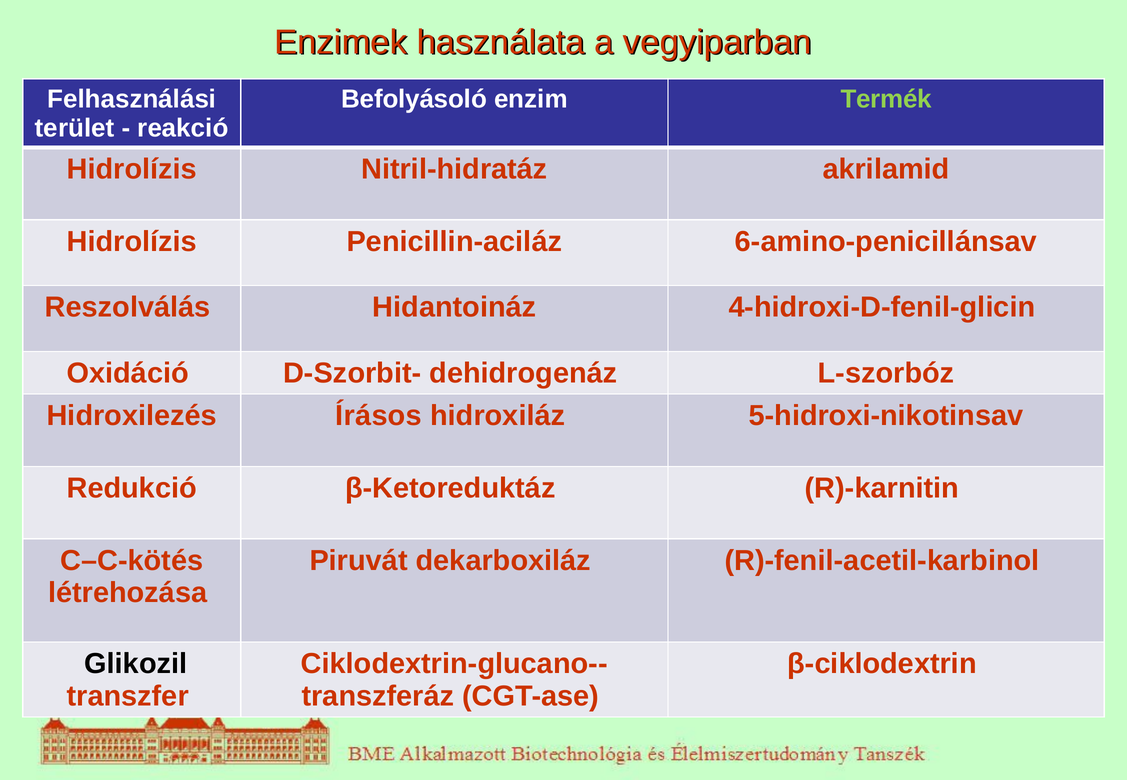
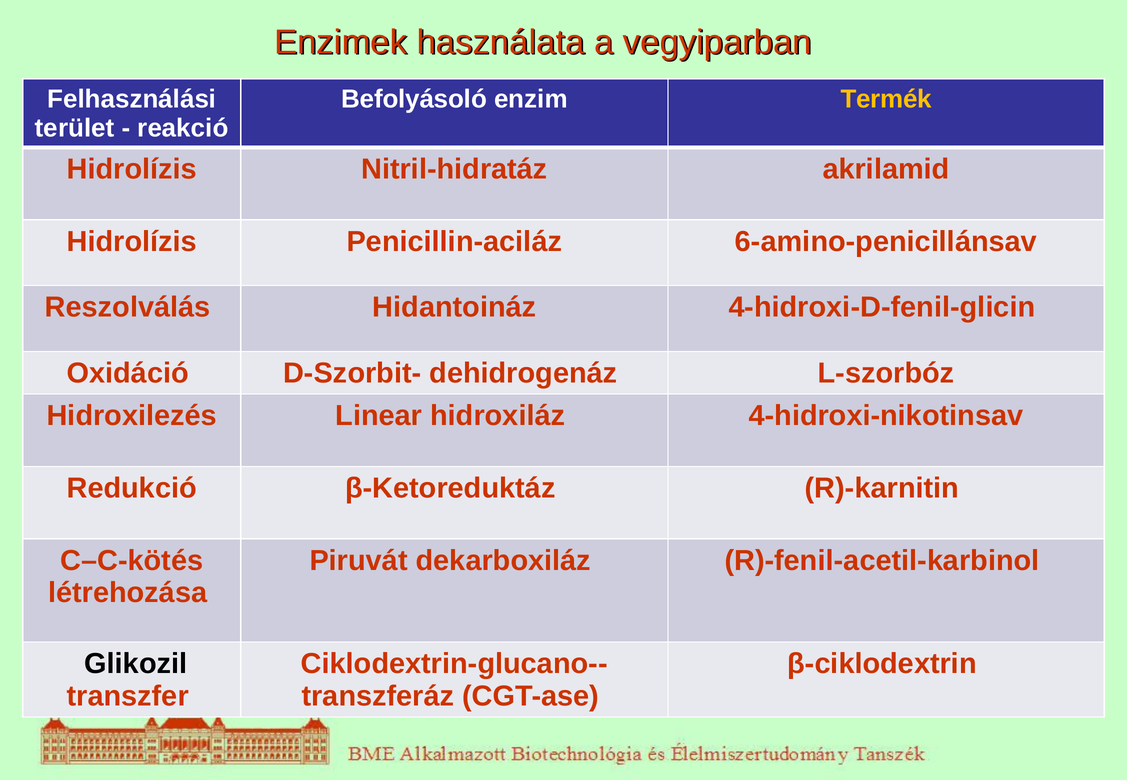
Termék colour: light green -> yellow (886, 99)
Írásos: Írásos -> Linear (379, 416)
5-hidroxi-nikotinsav: 5-hidroxi-nikotinsav -> 4-hidroxi-nikotinsav (886, 416)
